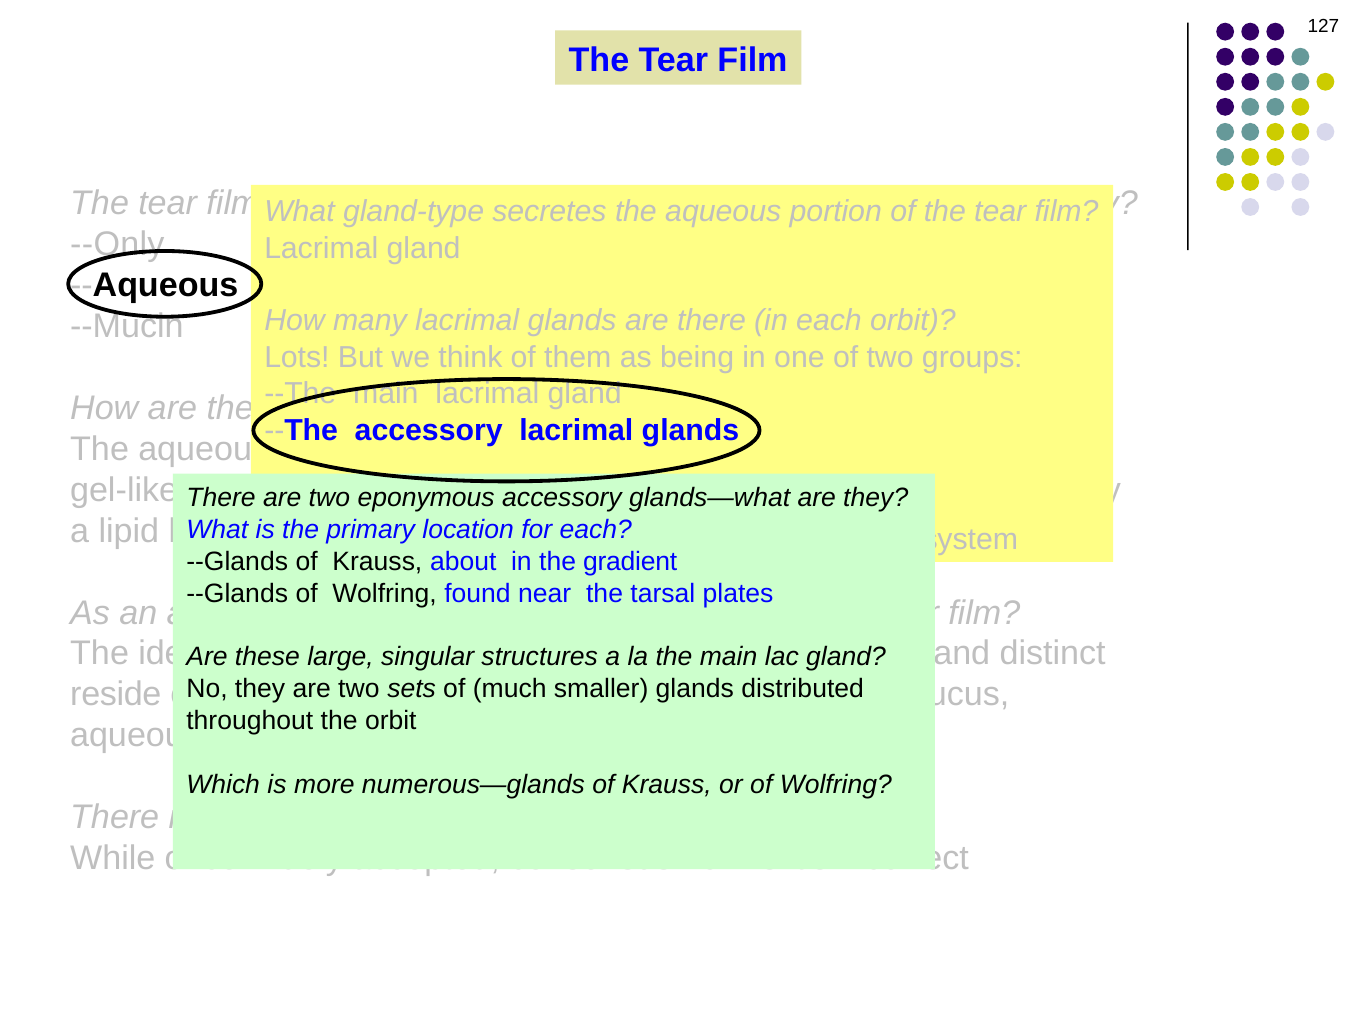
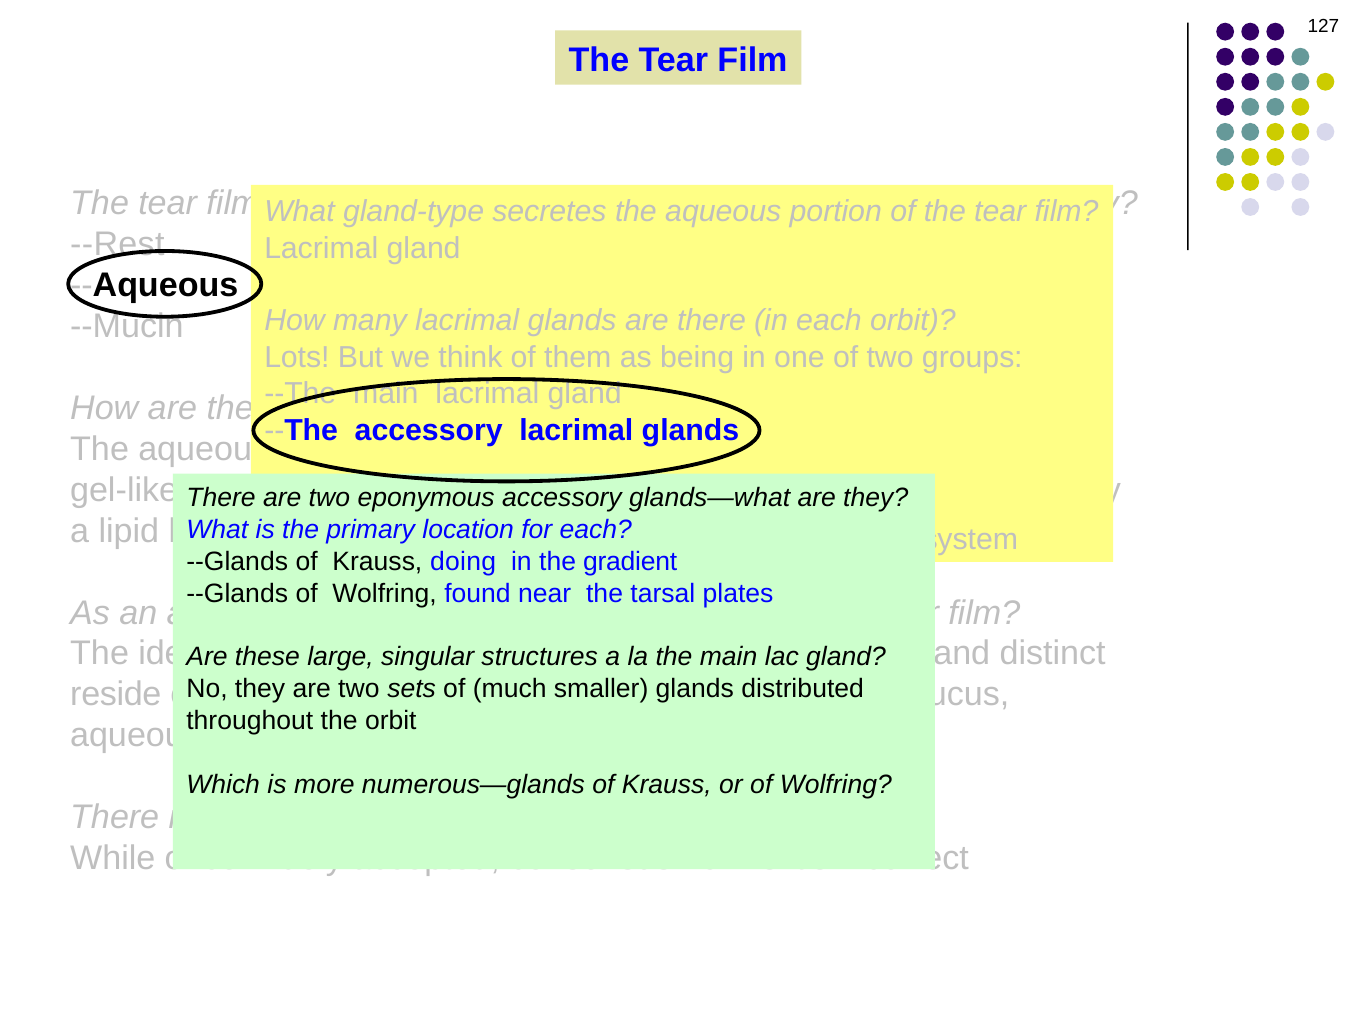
--Only: --Only -> --Rest (117, 244)
Krauss about: about -> doing (463, 562)
